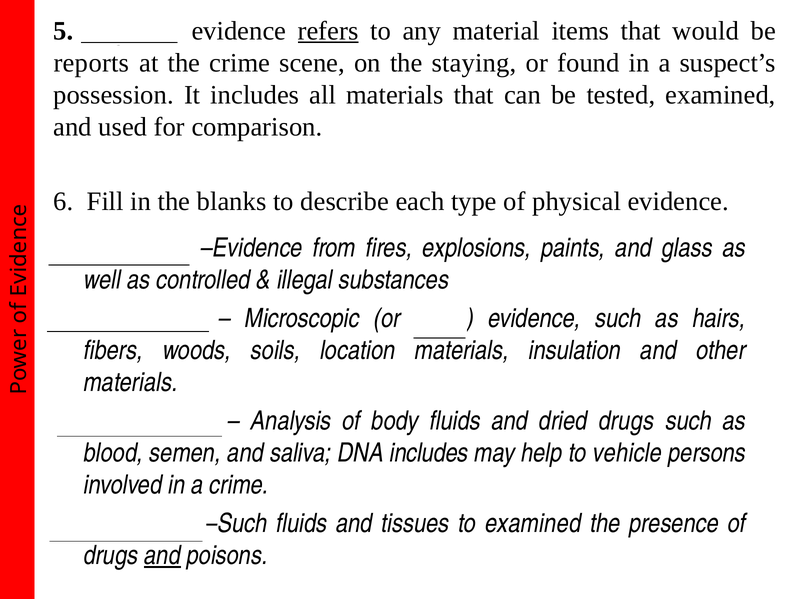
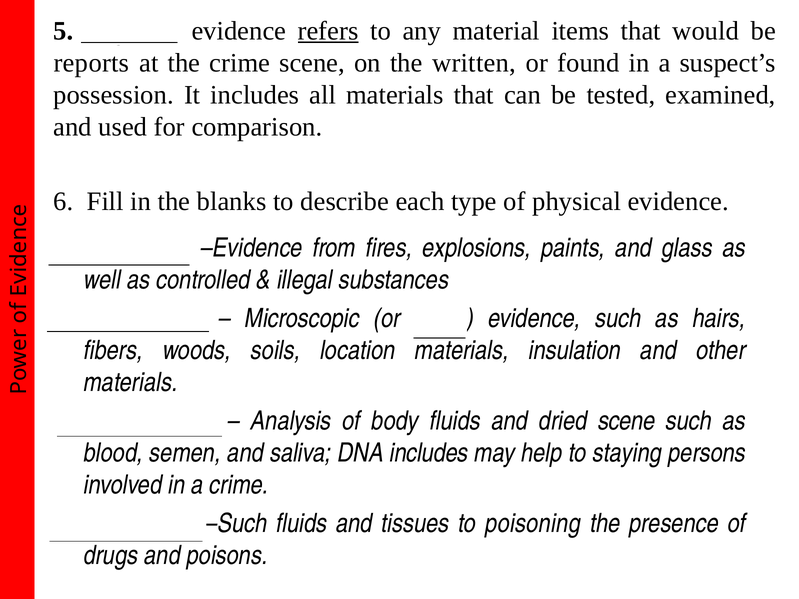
staying: staying -> written (474, 63)
dried drugs: drugs -> scene (627, 421)
vehicle: vehicle -> staying (627, 453)
to examined: examined -> poisoning (533, 524)
and underline: present -> none (162, 556)
